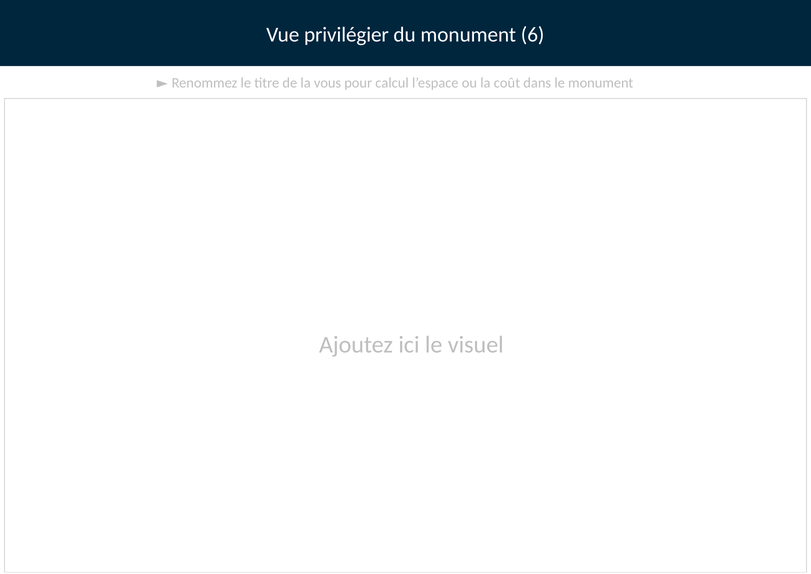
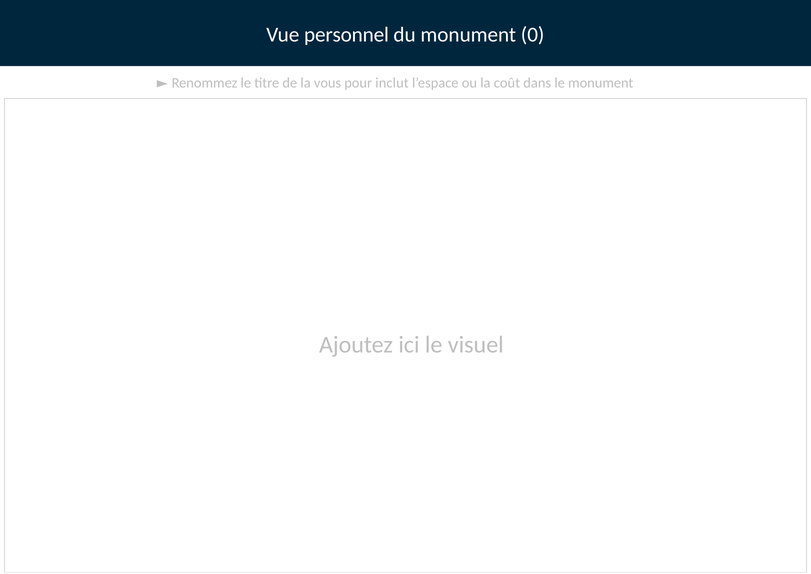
privilégier: privilégier -> personnel (346, 35)
6: 6 -> 0 (533, 35)
calcul: calcul -> inclut (392, 83)
